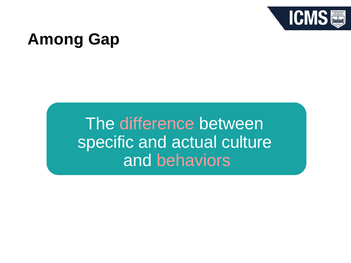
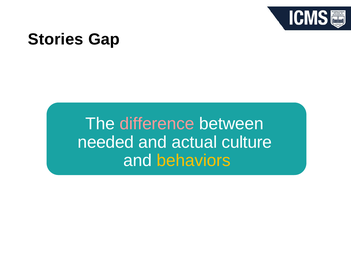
Among: Among -> Stories (56, 39)
specific: specific -> needed (106, 142)
behaviors colour: pink -> yellow (194, 161)
